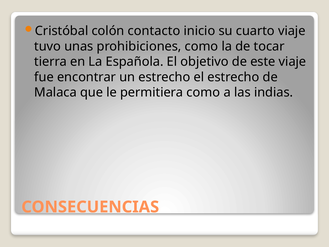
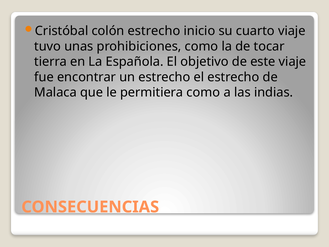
colón contacto: contacto -> estrecho (154, 31)
